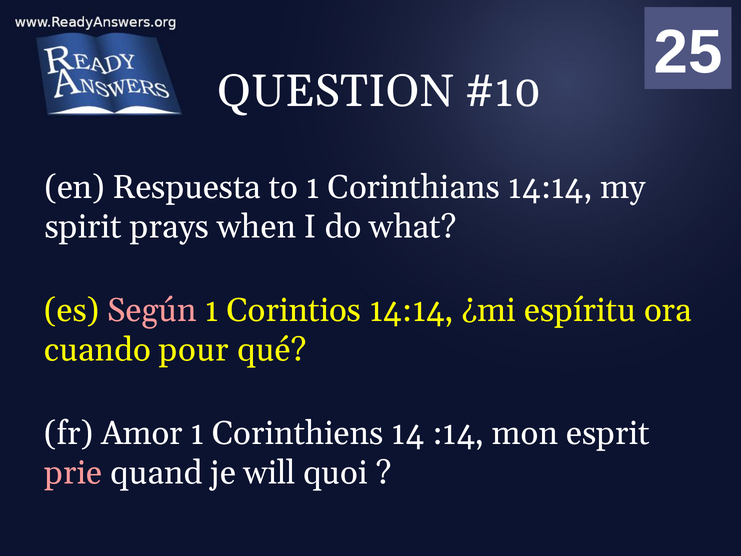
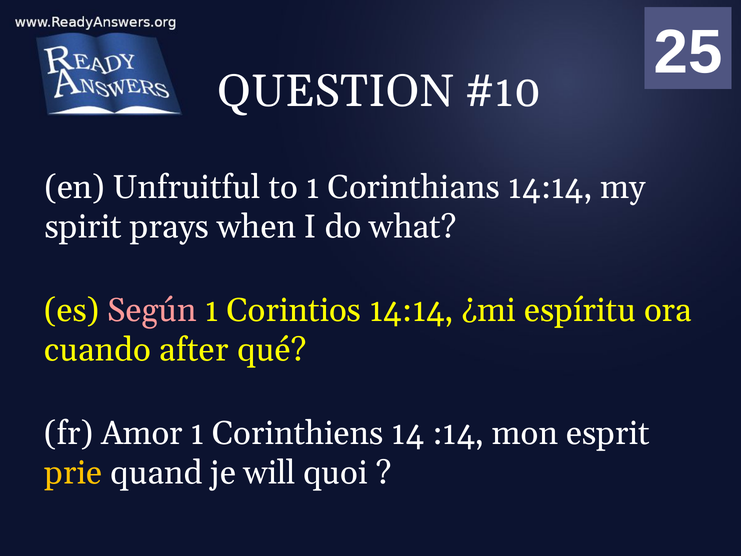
Respuesta: Respuesta -> Unfruitful (187, 187)
pour: pour -> after (194, 350)
prie colour: pink -> yellow (73, 473)
